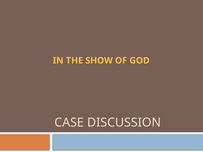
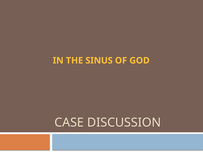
SHOW: SHOW -> SINUS (99, 61)
